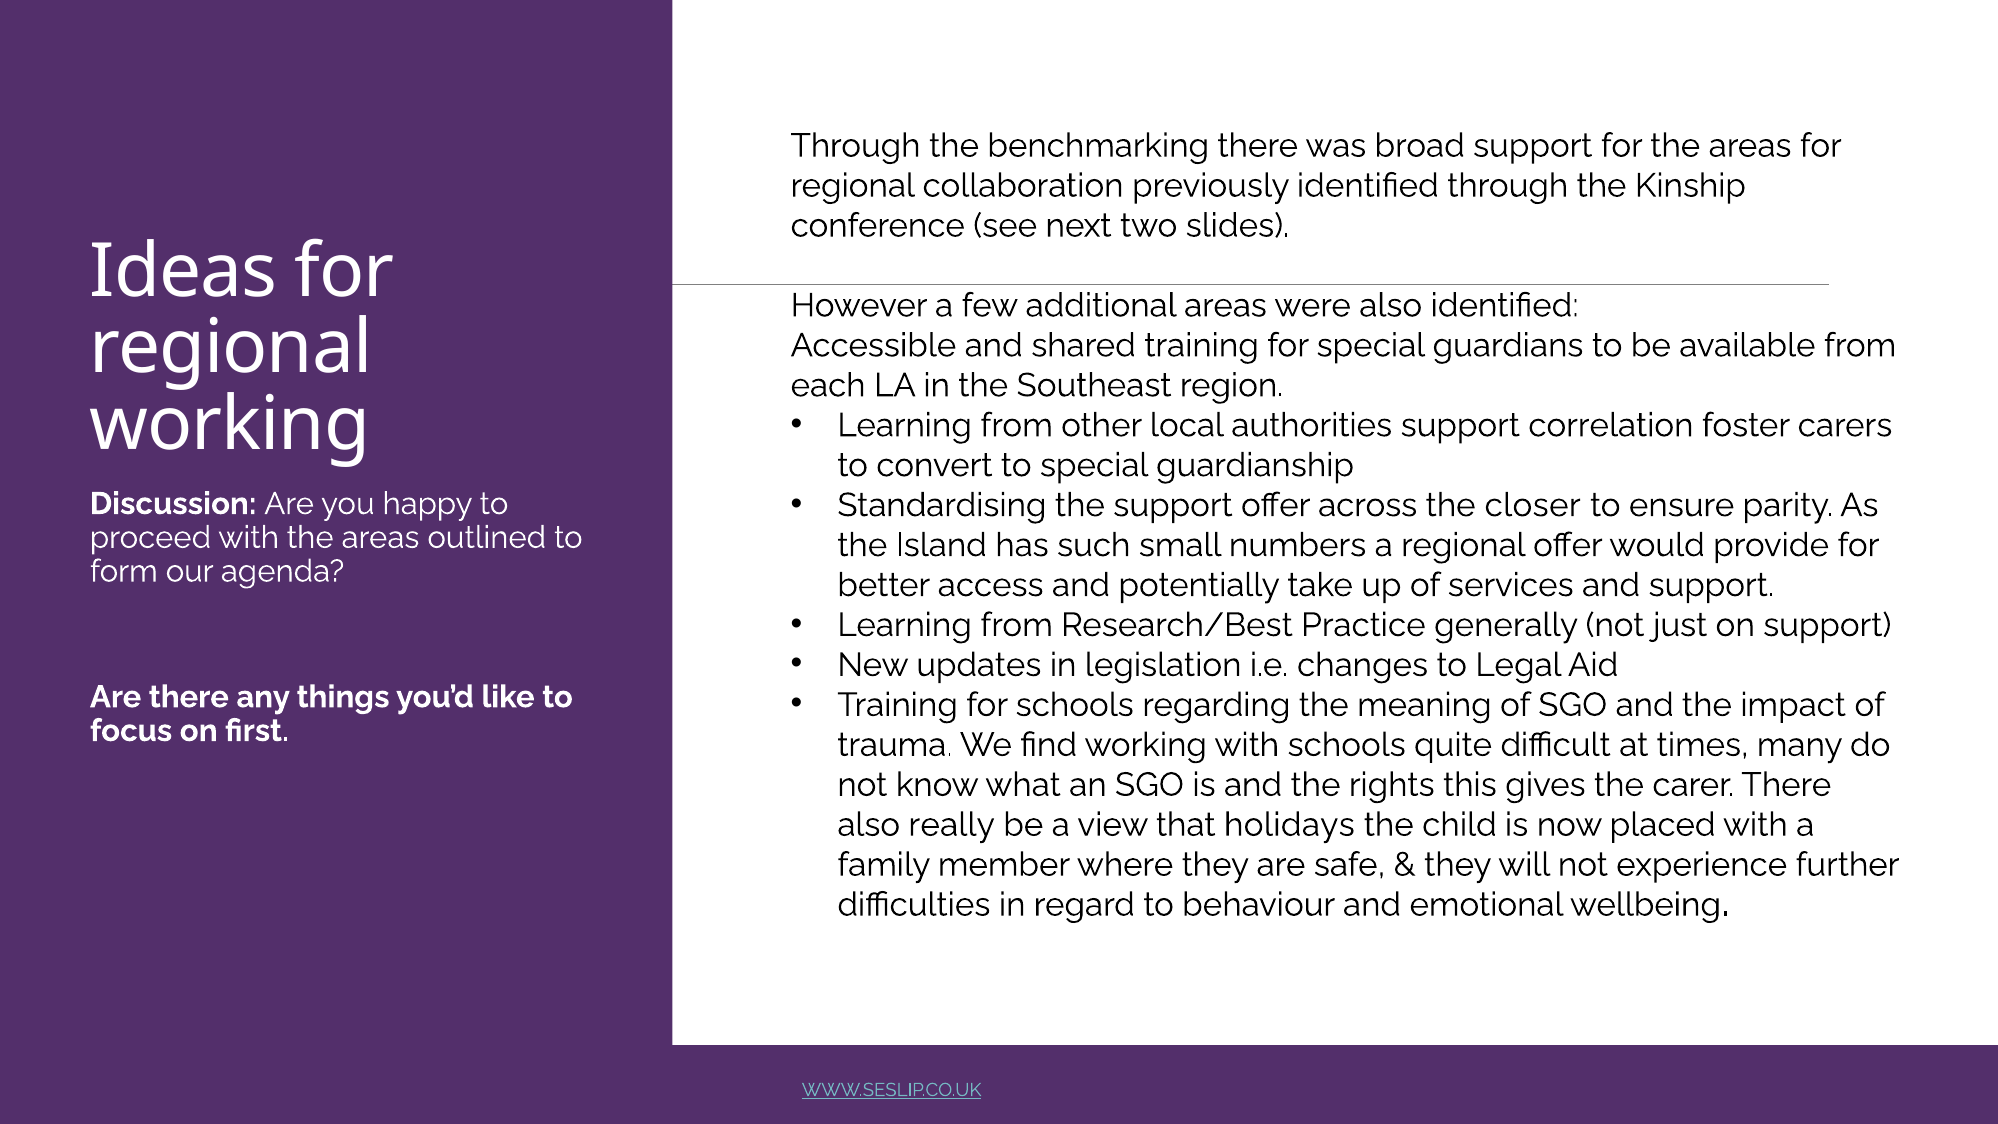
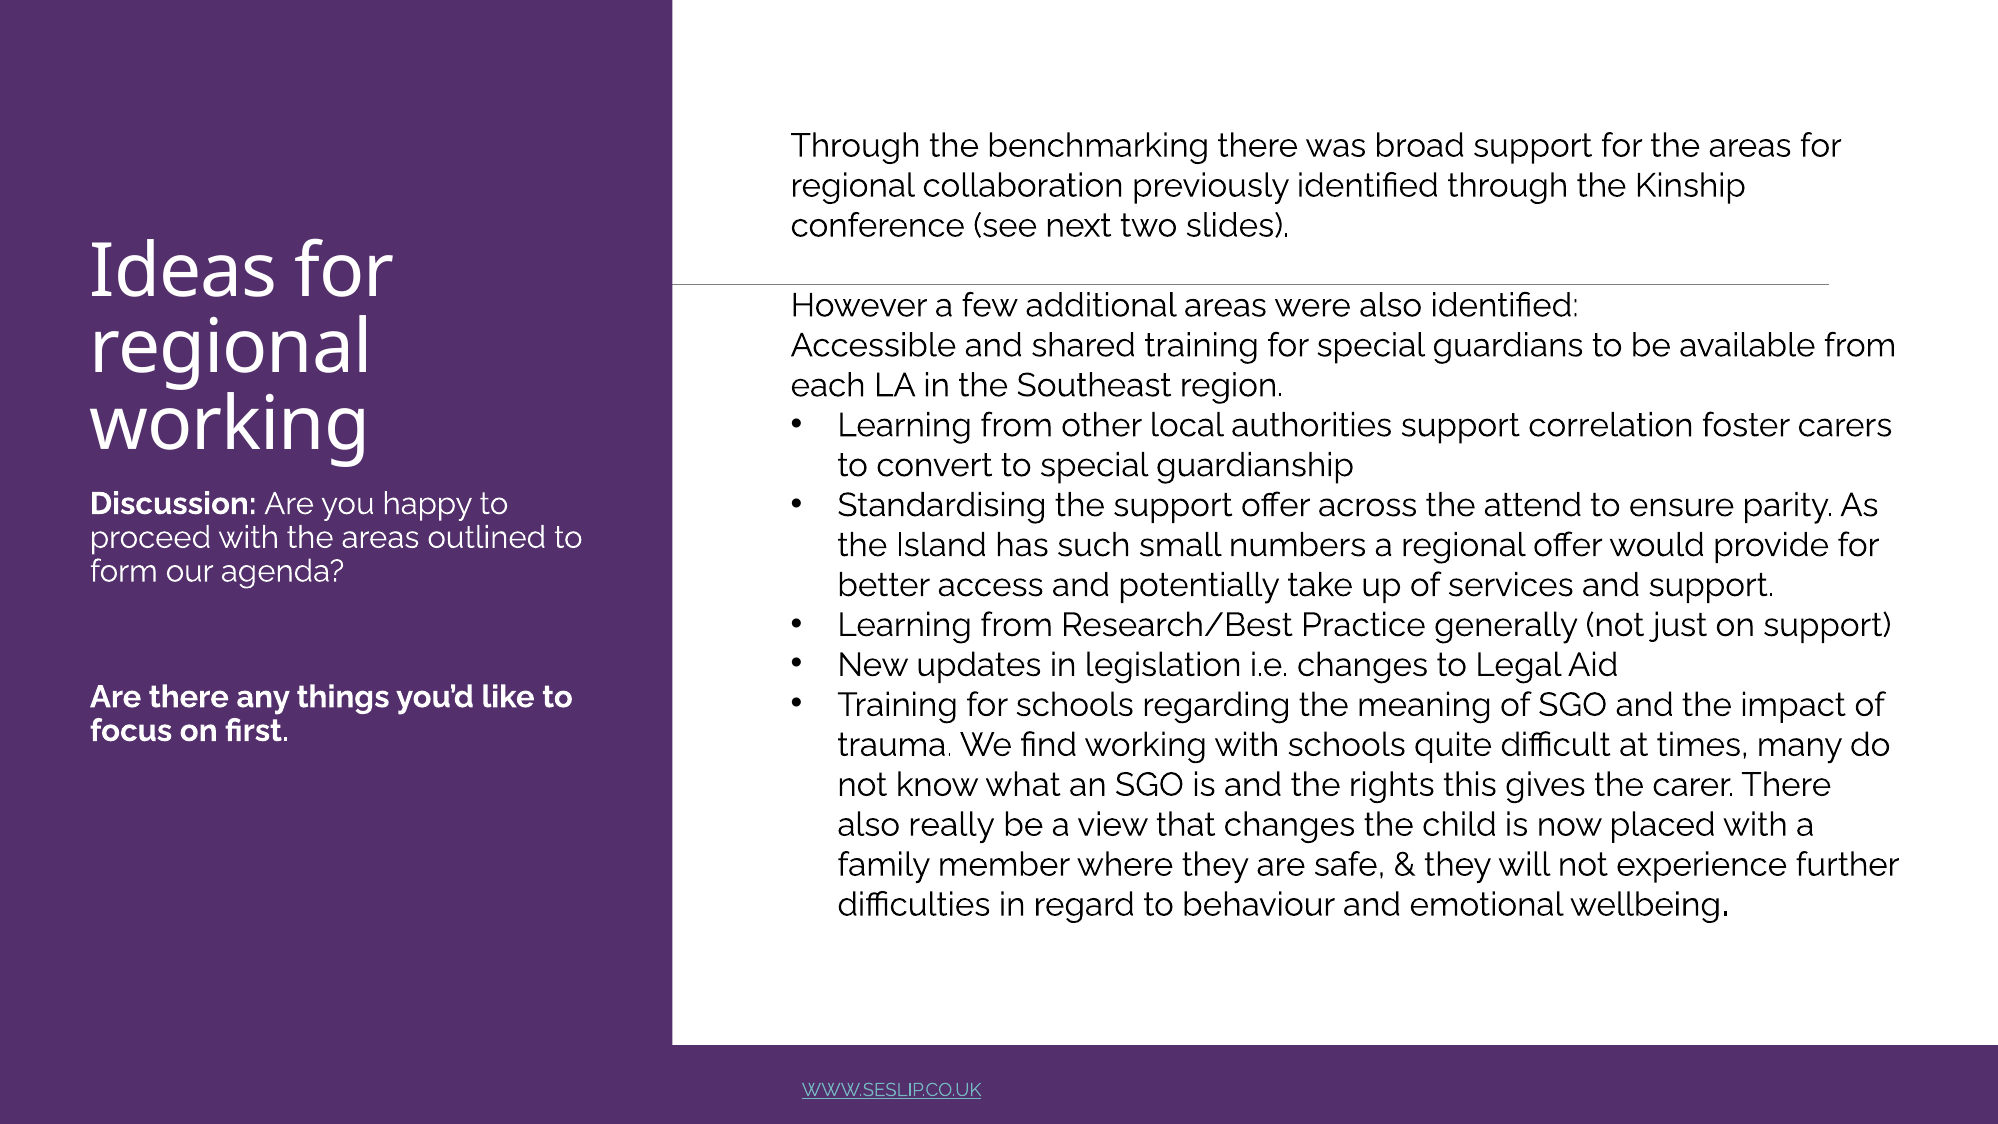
closer: closer -> attend (1533, 505)
that holidays: holidays -> changes (1290, 825)
